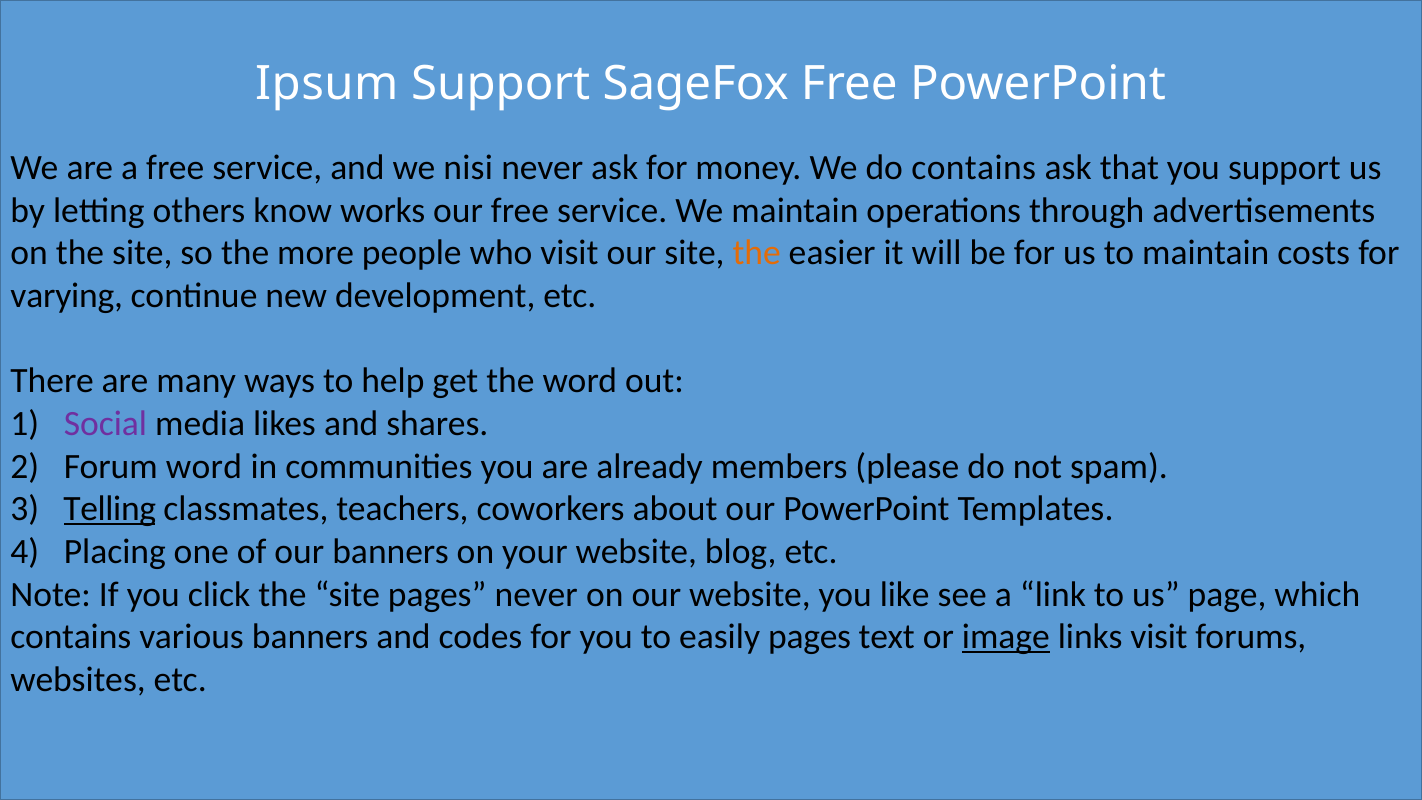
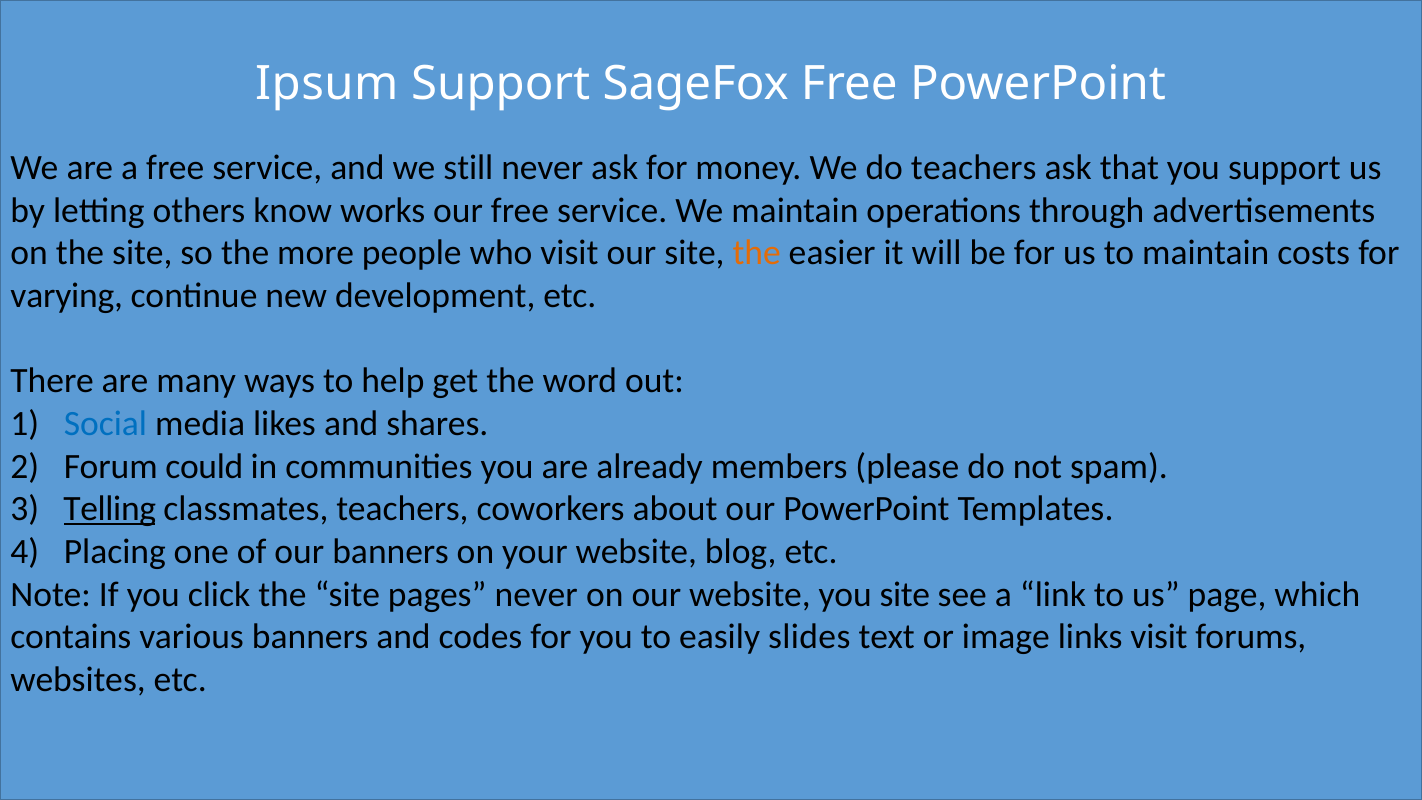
nisi: nisi -> still (468, 168)
do contains: contains -> teachers (974, 168)
Social colour: purple -> blue (105, 424)
Forum word: word -> could (204, 466)
you like: like -> site (905, 594)
easily pages: pages -> slides (809, 637)
image underline: present -> none (1006, 637)
